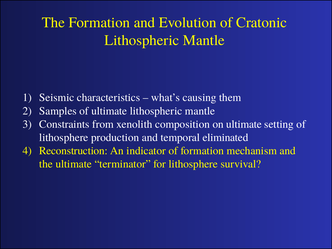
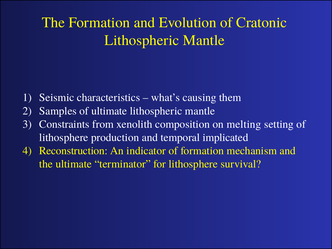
on ultimate: ultimate -> melting (244, 124)
eliminated: eliminated -> implicated (225, 137)
